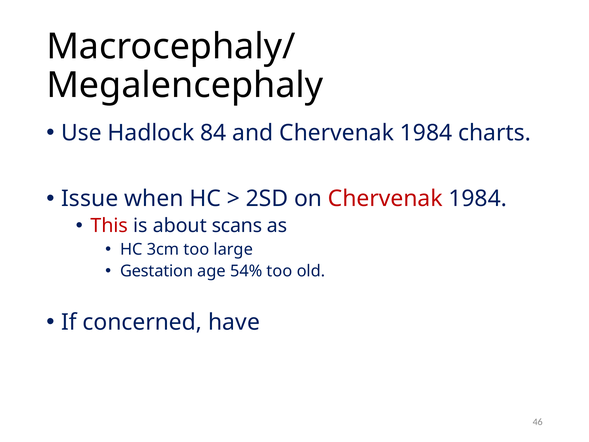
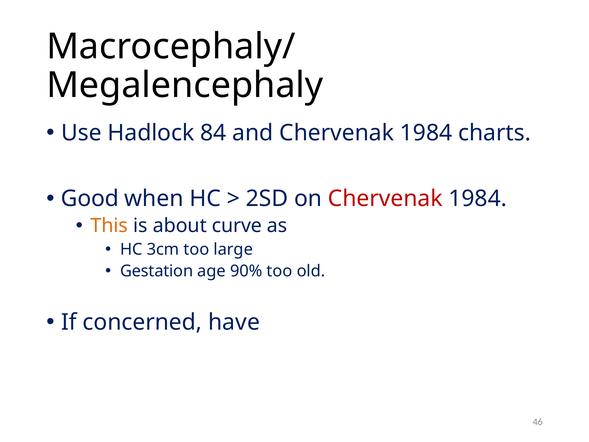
Issue: Issue -> Good (90, 199)
This colour: red -> orange (109, 226)
scans: scans -> curve (237, 226)
54%: 54% -> 90% (246, 271)
